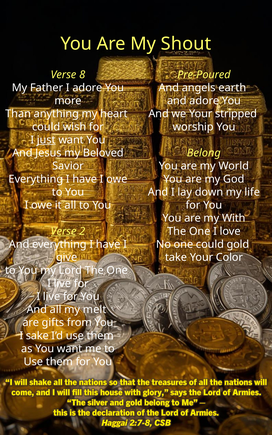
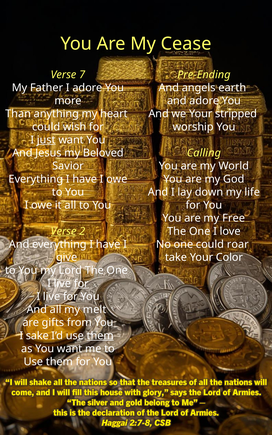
Shout: Shout -> Cease (186, 44)
8: 8 -> 7 (82, 75)
Pre-Poured: Pre-Poured -> Pre-Ending (204, 75)
Belong: Belong -> Calling (204, 153)
With: With -> Free (234, 218)
gold: gold -> roar (238, 244)
for underline: none -> present (81, 284)
them underline: none -> present (100, 336)
